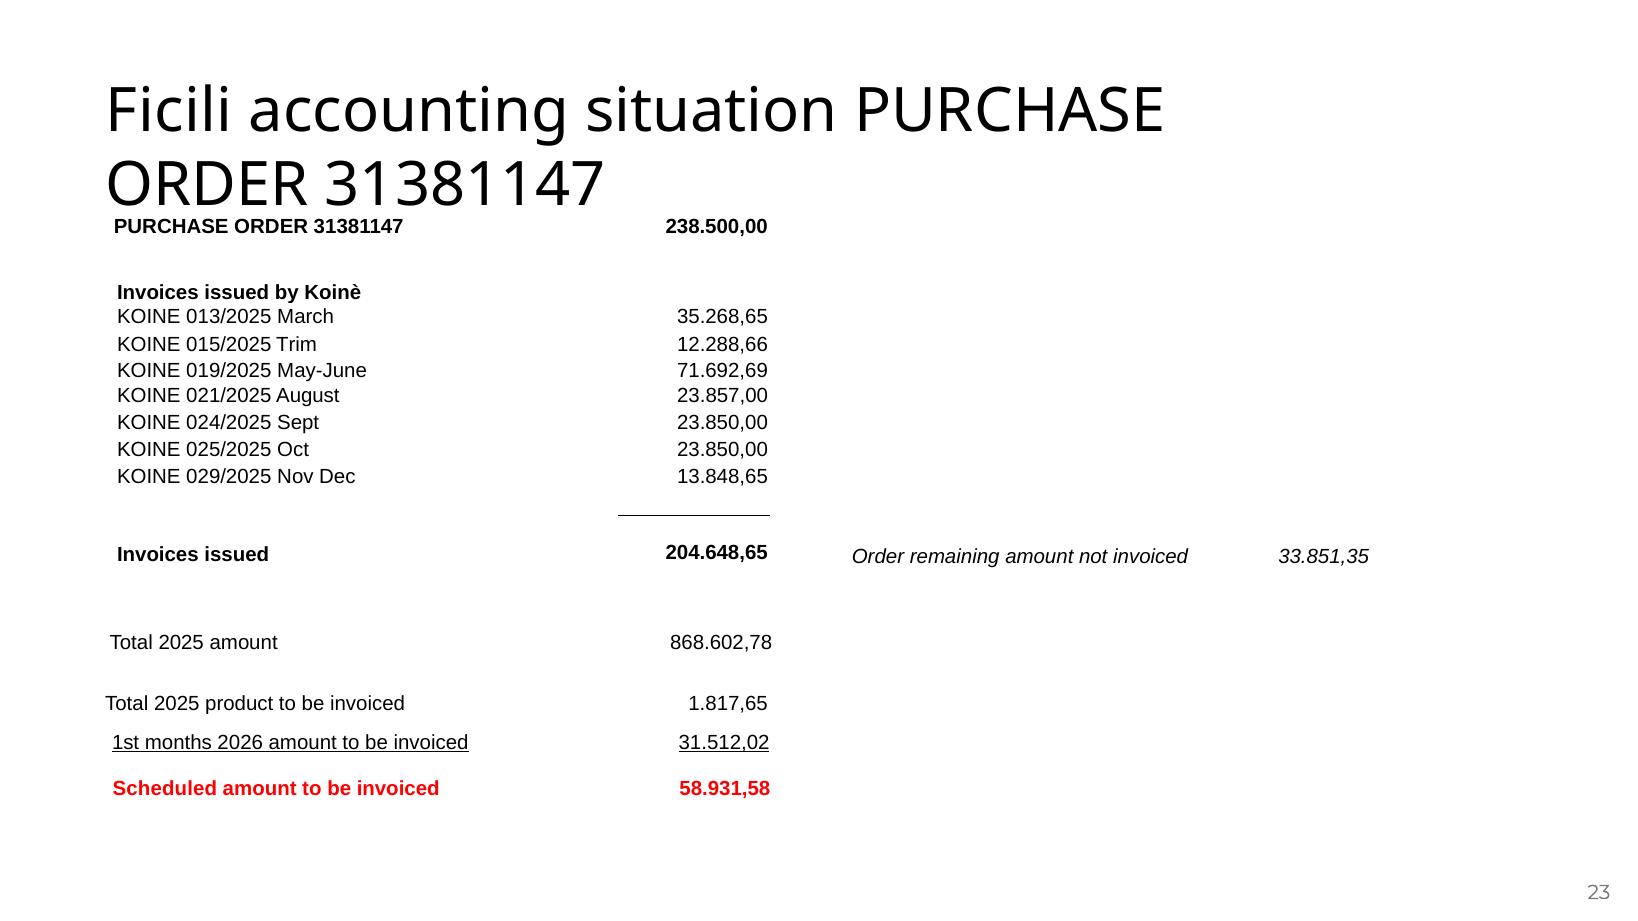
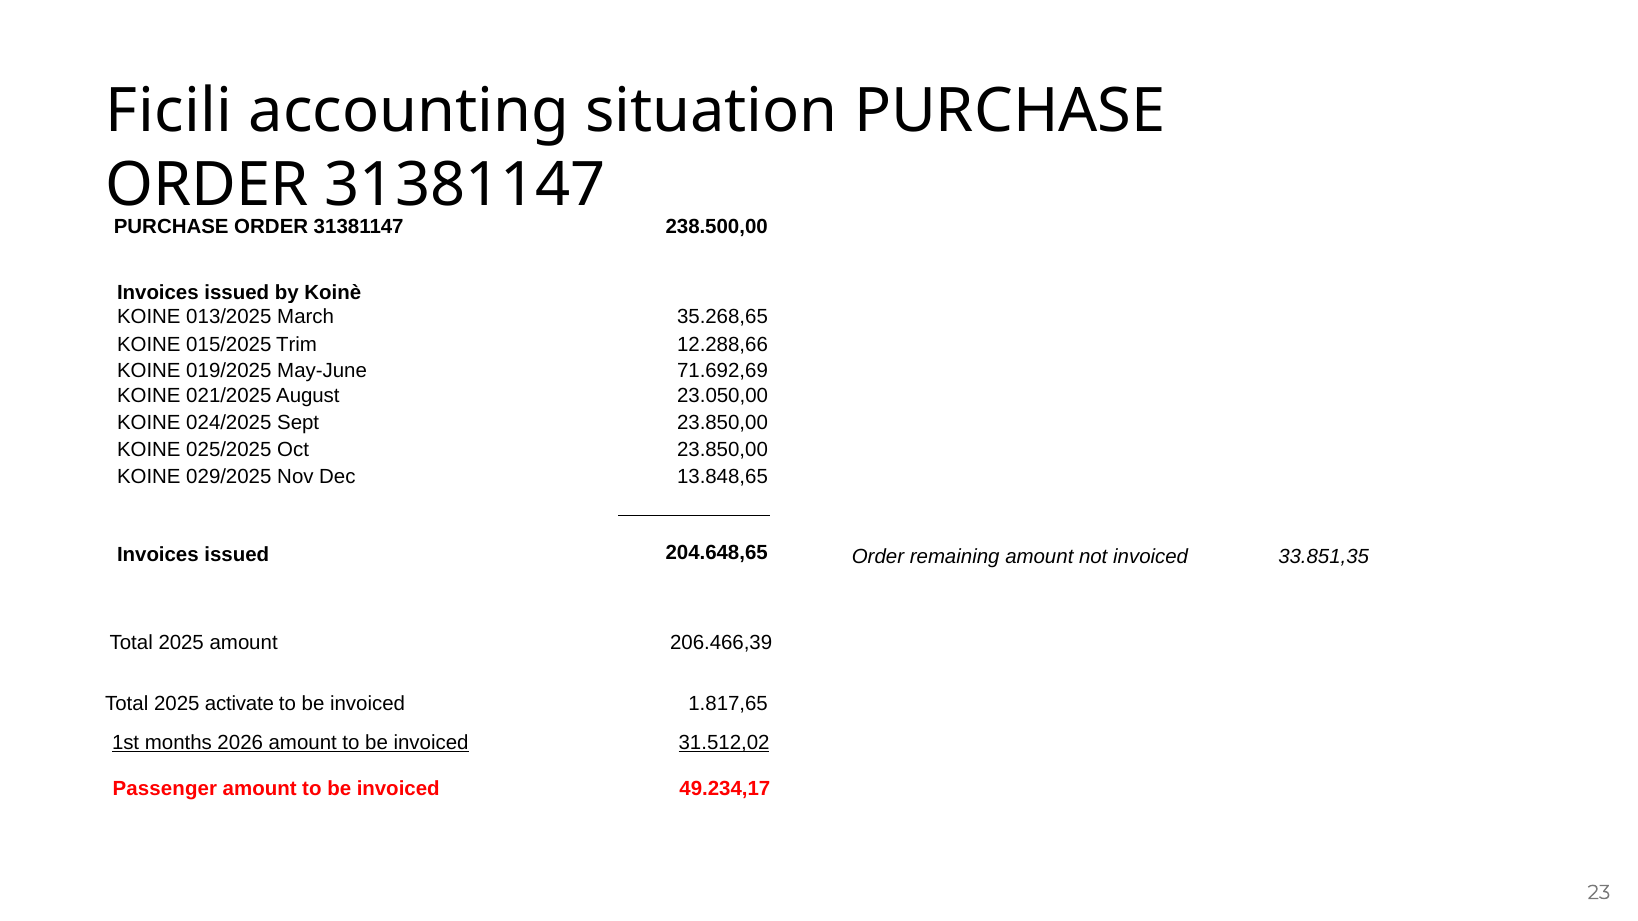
23.857,00: 23.857,00 -> 23.050,00 (723, 396)
868.602,78: 868.602,78 -> 206.466,39 (721, 643)
product: product -> activate (239, 704)
Scheduled: Scheduled -> Passenger (165, 789)
58.931,58: 58.931,58 -> 49.234,17 (725, 789)
